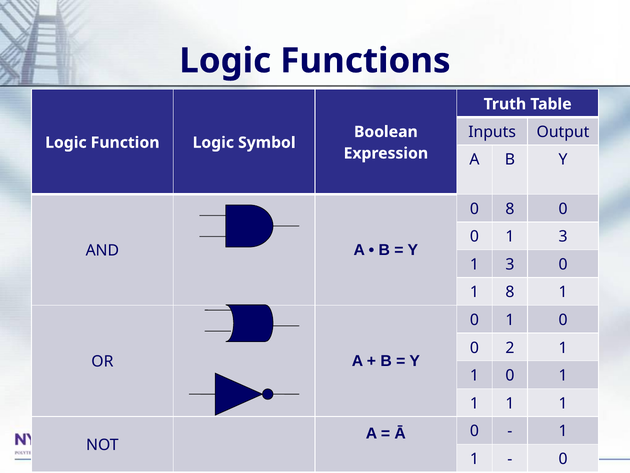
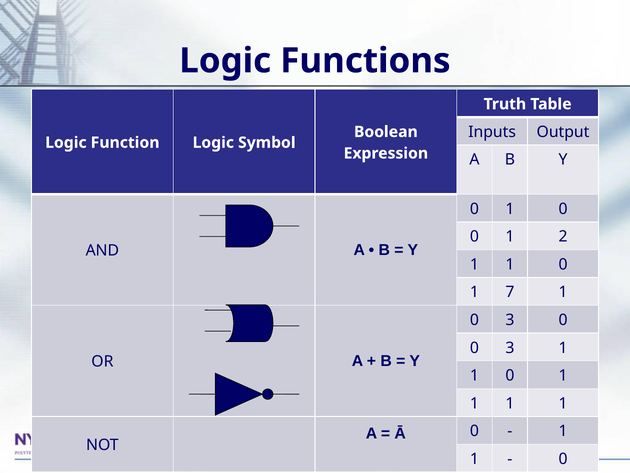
8: 8 -> 1 (510, 209)
0 1 3: 3 -> 2 (563, 236)
3: 3 -> 1 (510, 264)
1 8: 8 -> 7 (510, 292)
1: 1 -> 3 (510, 320)
2: 2 -> 3 (510, 347)
